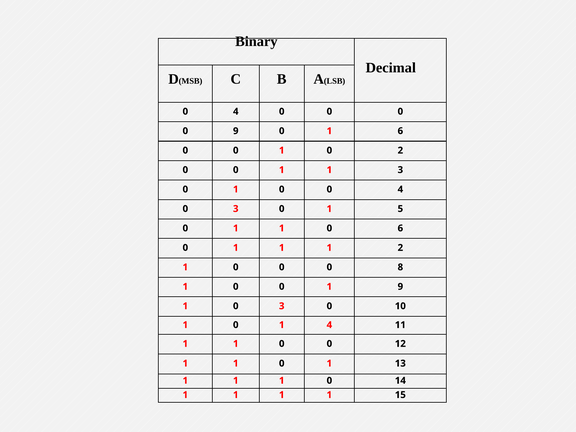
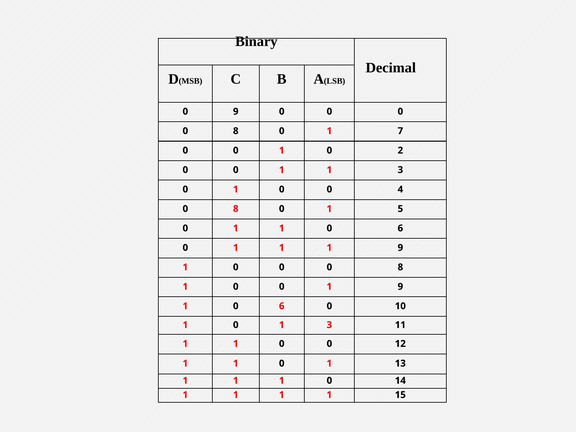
4: 4 -> 9 (236, 111)
9: 9 -> 8 (236, 131)
1 6: 6 -> 7 (400, 131)
3: 3 -> 8 (236, 209)
1 1 2: 2 -> 9 (400, 248)
3: 3 -> 6 (282, 306)
0 1 4: 4 -> 3 (329, 325)
